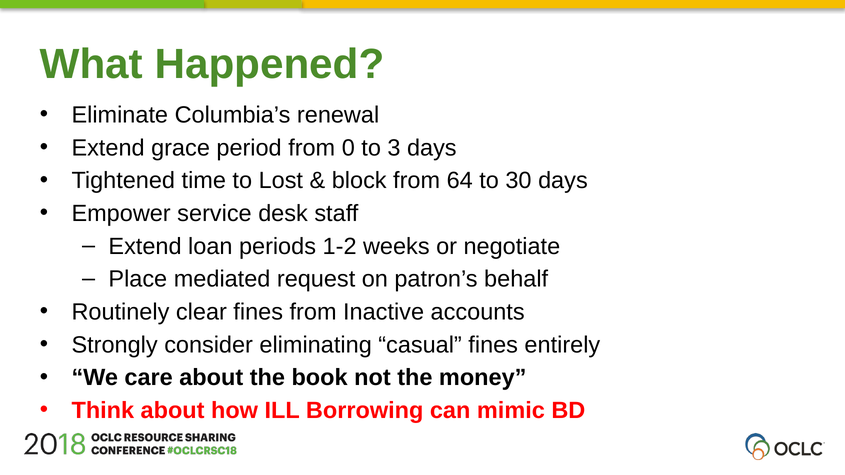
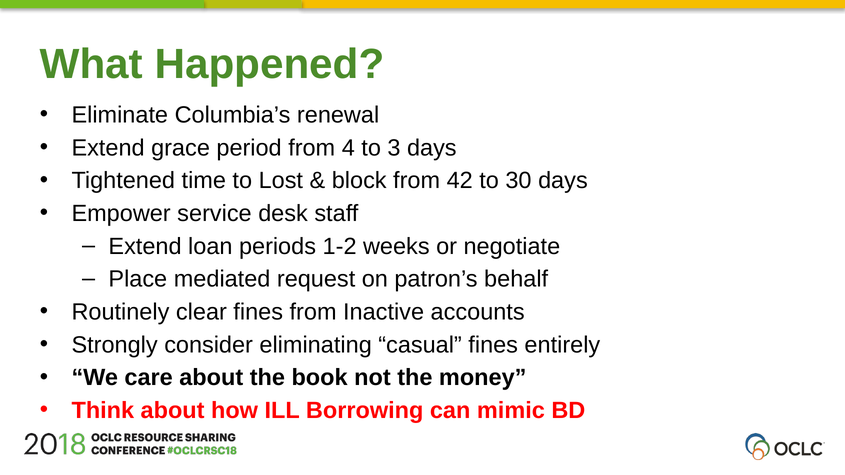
0: 0 -> 4 (348, 148)
64: 64 -> 42 (460, 181)
